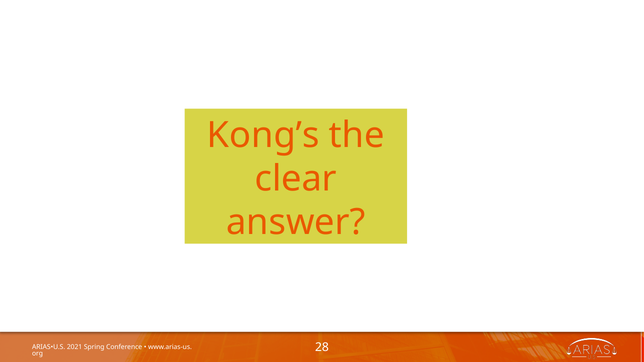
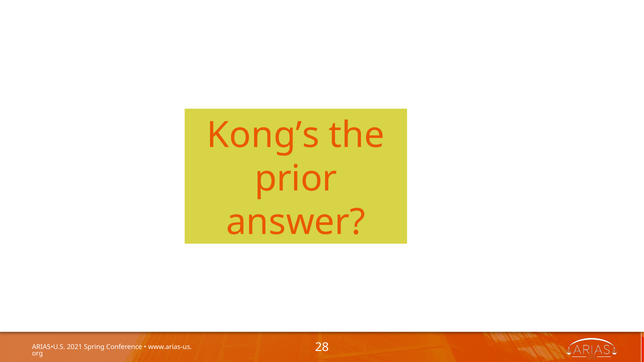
clear: clear -> prior (296, 179)
